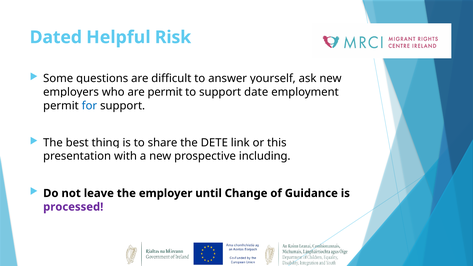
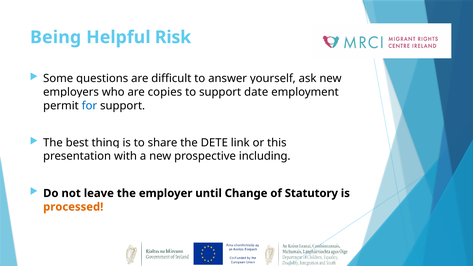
Dated: Dated -> Being (56, 37)
permit: permit -> copies (165, 92)
Guidance: Guidance -> Statutory (311, 193)
processed colour: purple -> orange (73, 207)
